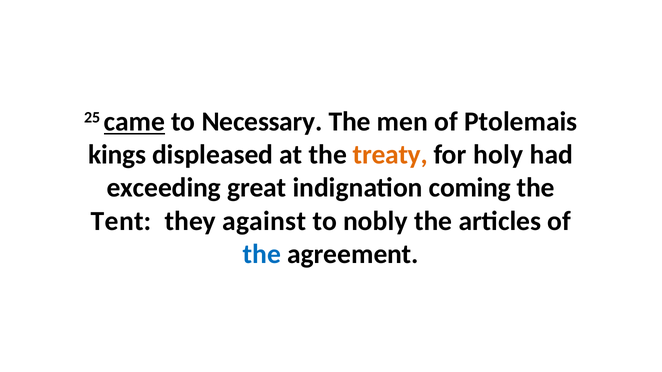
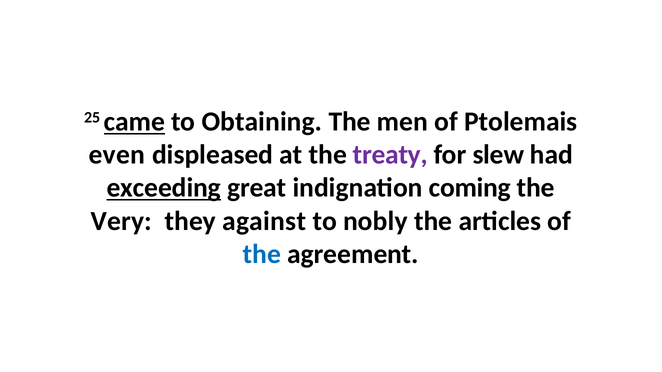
Necessary: Necessary -> Obtaining (262, 122)
kings: kings -> even (117, 155)
treaty colour: orange -> purple (390, 155)
holy: holy -> slew (498, 155)
exceeding underline: none -> present (164, 188)
Tent: Tent -> Very (121, 221)
